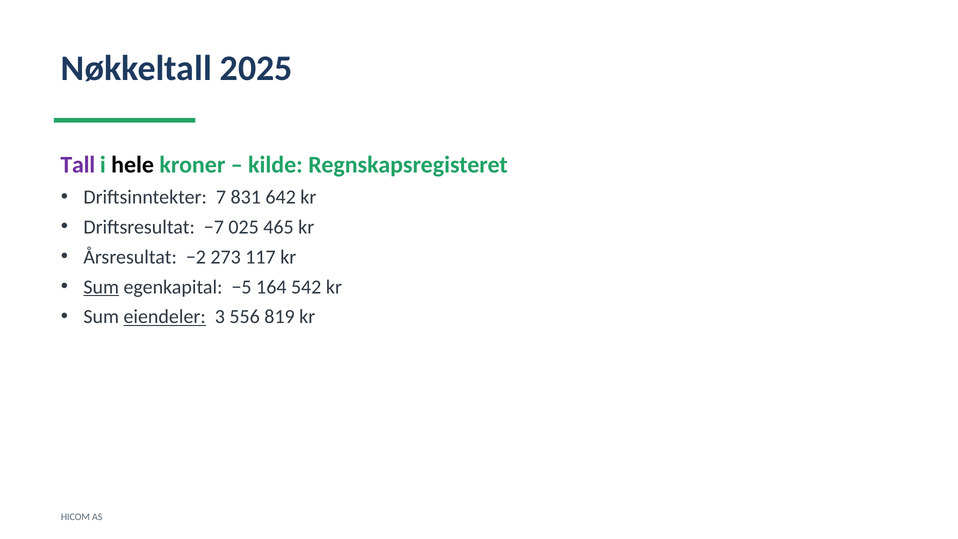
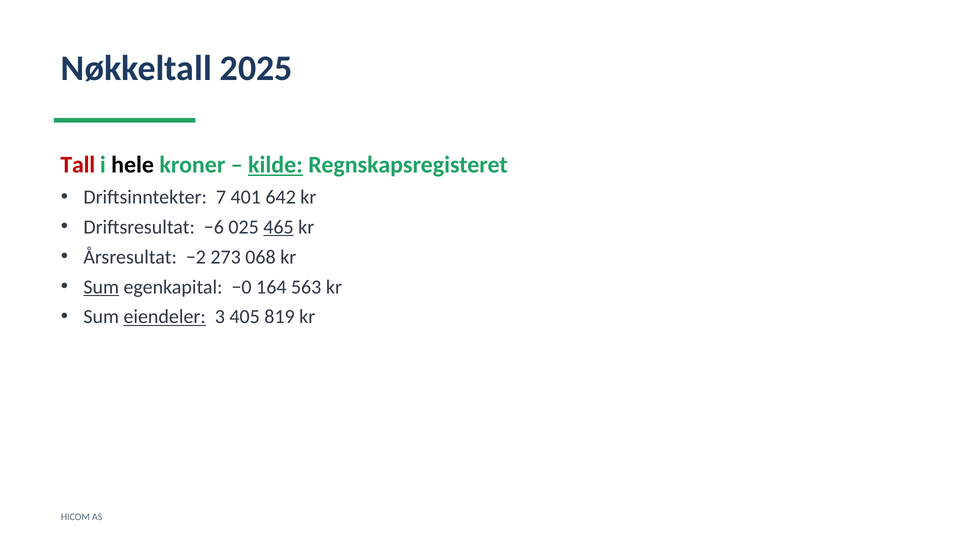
Tall colour: purple -> red (78, 165)
kilde underline: none -> present (275, 165)
831: 831 -> 401 (246, 197)
−7: −7 -> −6 (214, 227)
465 underline: none -> present (278, 227)
117: 117 -> 068 (261, 257)
−5: −5 -> −0 (242, 287)
542: 542 -> 563 (306, 287)
556: 556 -> 405 (245, 317)
